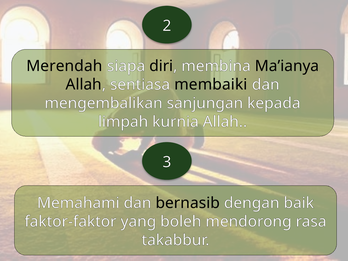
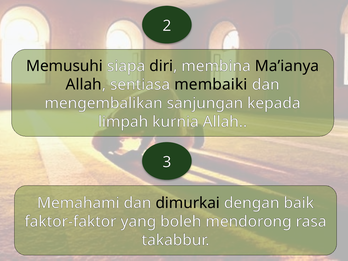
Merendah: Merendah -> Memusuhi (65, 66)
bernasib: bernasib -> dimurkai (188, 203)
